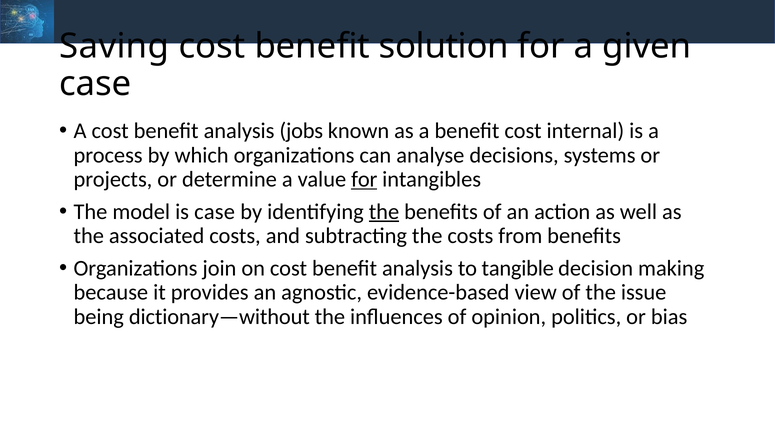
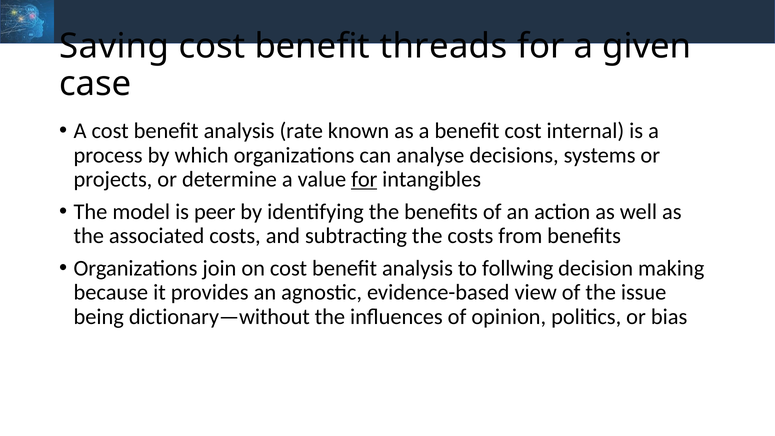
solution: solution -> threads (444, 46)
jobs: jobs -> rate (301, 131)
is case: case -> peer (215, 212)
the underline: present -> none (384, 212)
tangible: tangible -> follwing (518, 268)
